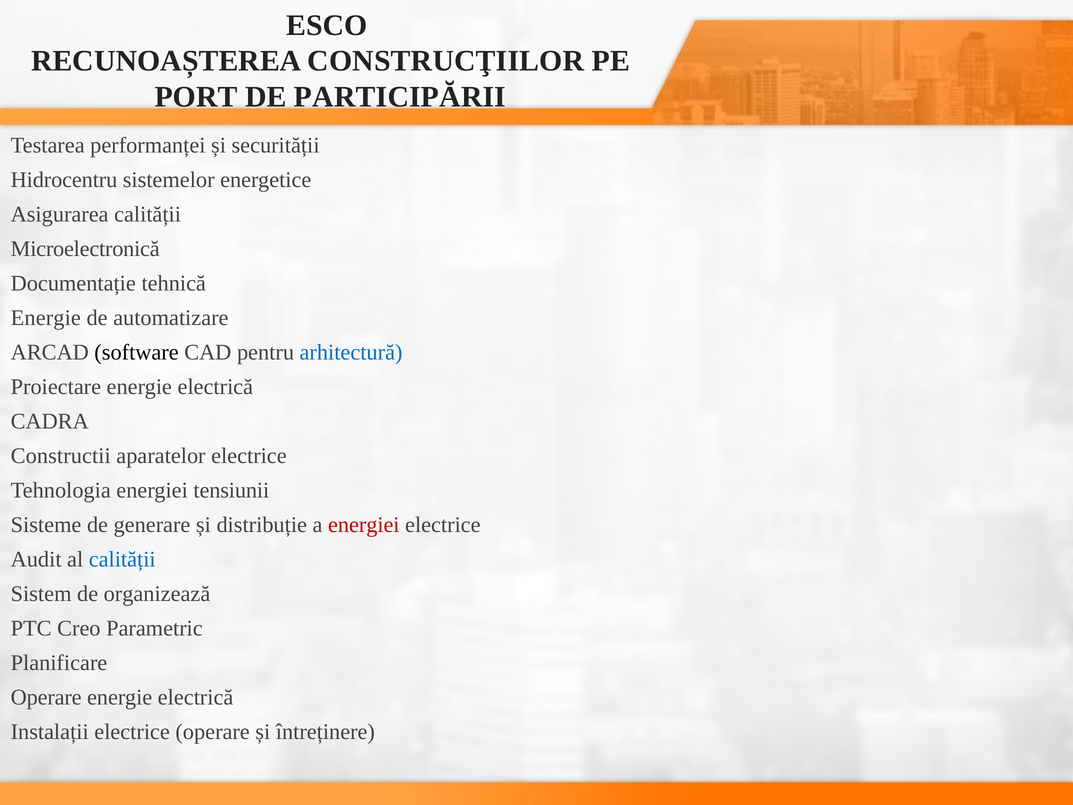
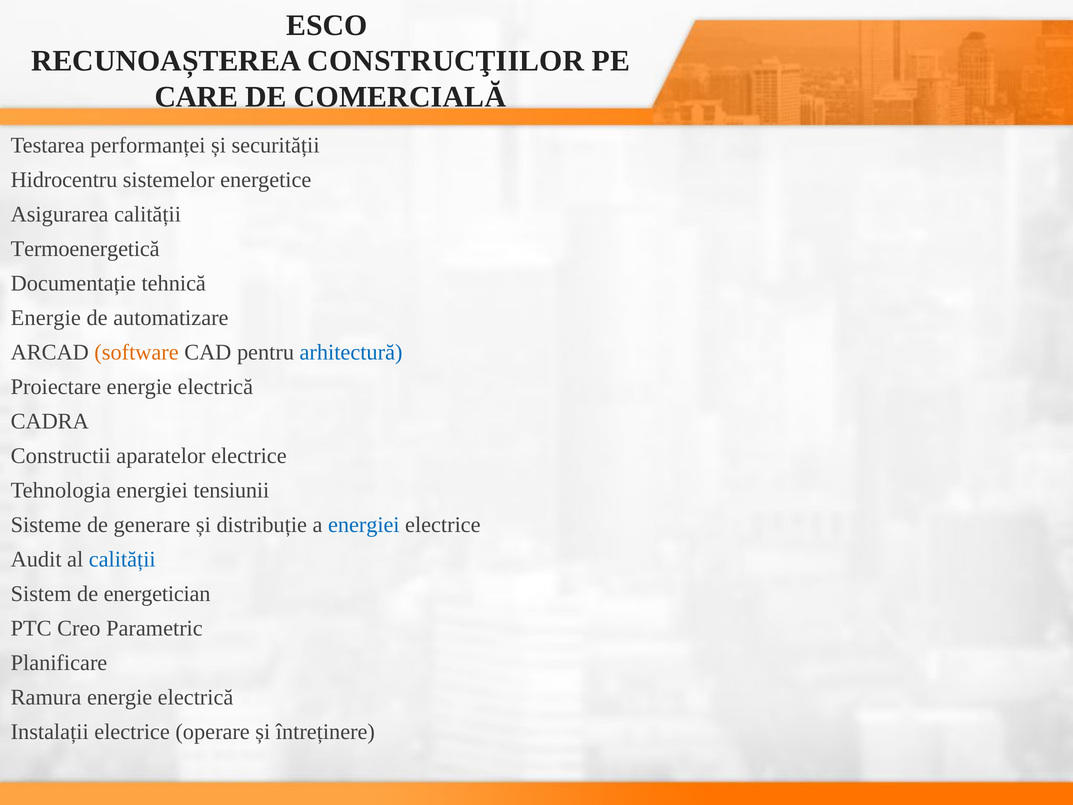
PORT: PORT -> CARE (196, 97)
PARTICIPĂRII: PARTICIPĂRII -> COMERCIALĂ (400, 97)
Microelectronică: Microelectronică -> Termoenergetică (85, 249)
software colour: black -> orange (137, 352)
energiei colour: red -> blue (364, 525)
organizează: organizează -> energetician (157, 594)
Operare: Operare -> Ramura (46, 697)
